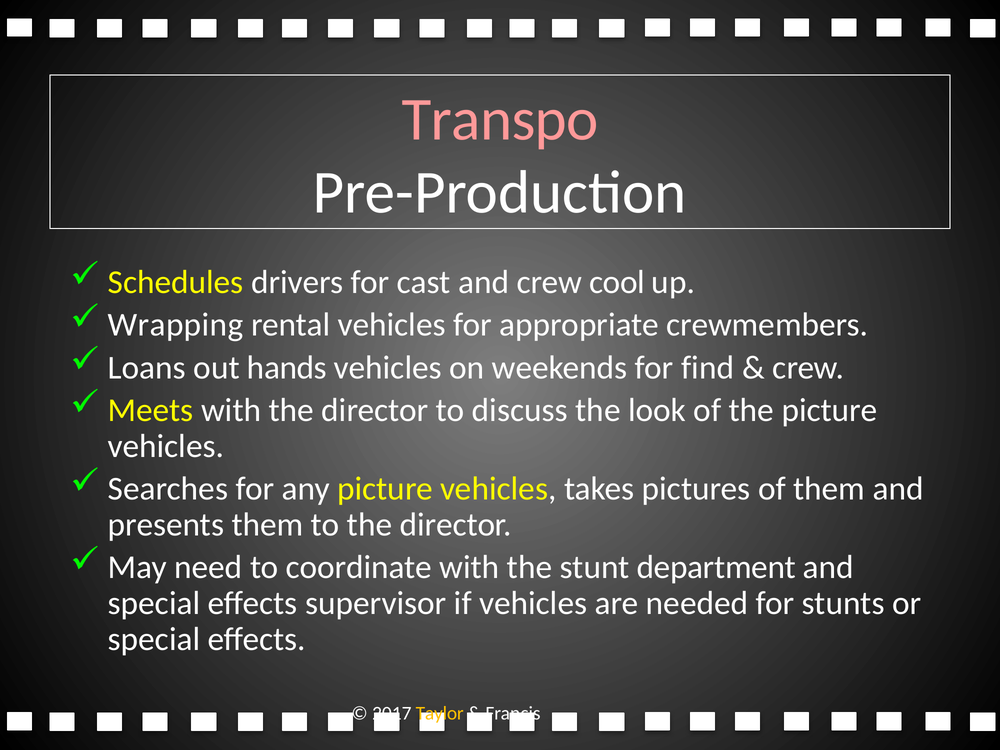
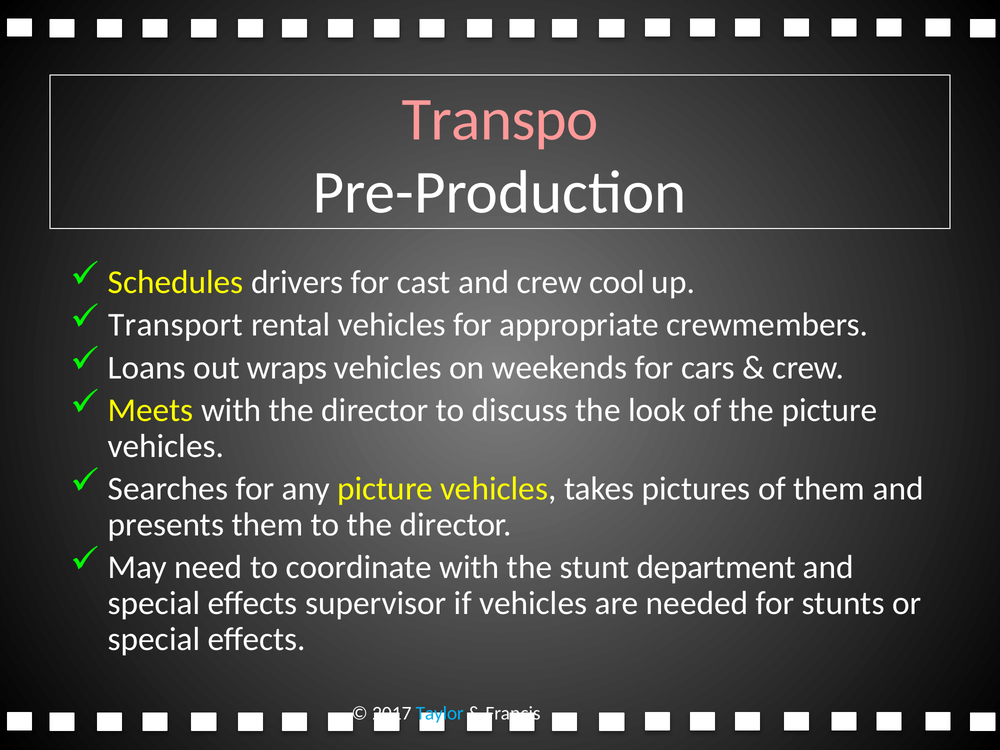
Wrapping: Wrapping -> Transport (176, 325)
hands: hands -> wraps (287, 368)
find: find -> cars (708, 368)
Taylor colour: yellow -> light blue (440, 713)
